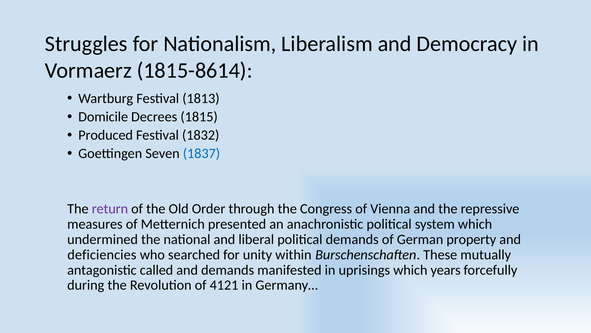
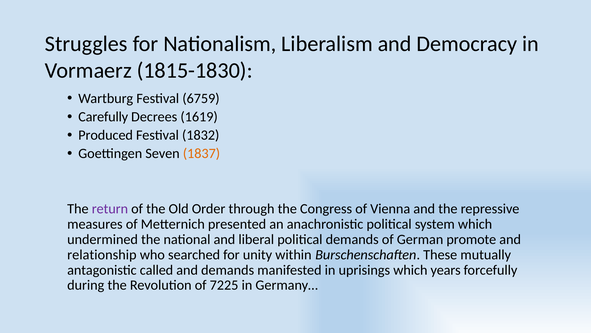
1815-8614: 1815-8614 -> 1815-1830 (195, 70)
1813: 1813 -> 6759 (201, 98)
Domicile: Domicile -> Carefully (103, 117)
1815: 1815 -> 1619 (199, 117)
1837 colour: blue -> orange (201, 153)
property: property -> promote (471, 239)
deficiencies: deficiencies -> relationship (102, 254)
4121: 4121 -> 7225 (224, 285)
